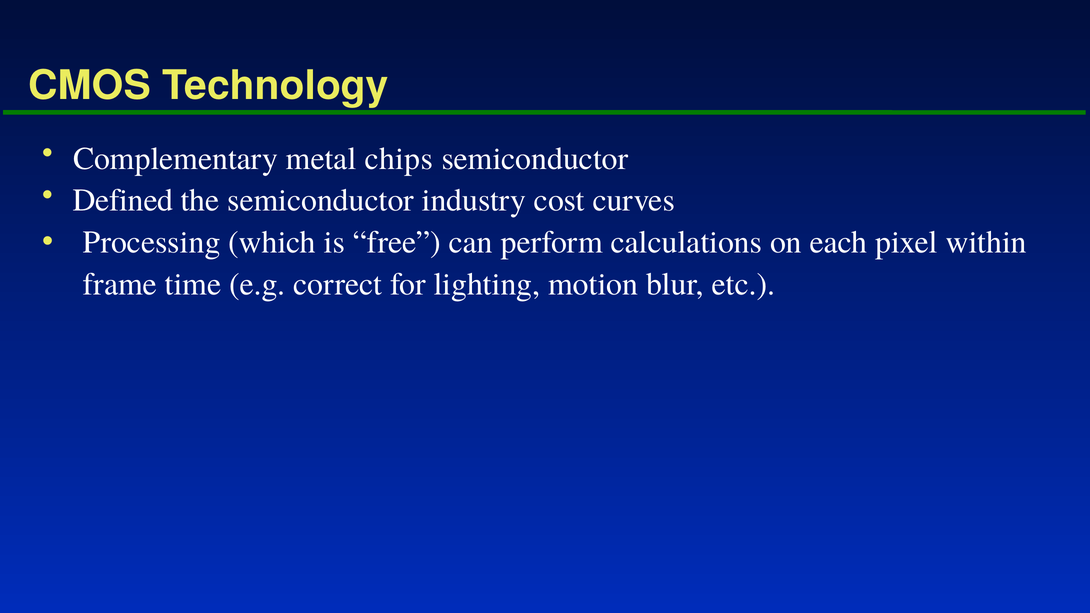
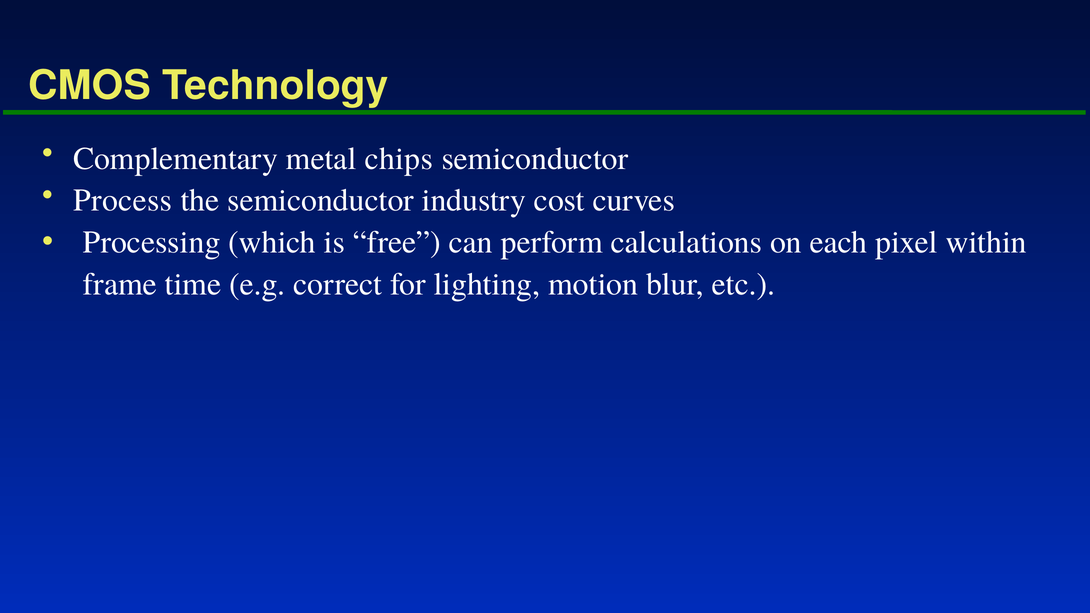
Defined: Defined -> Process (123, 201)
